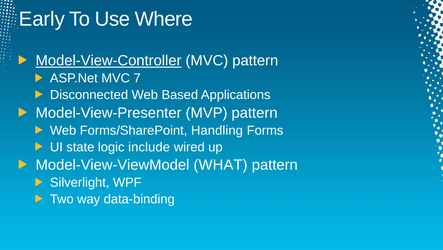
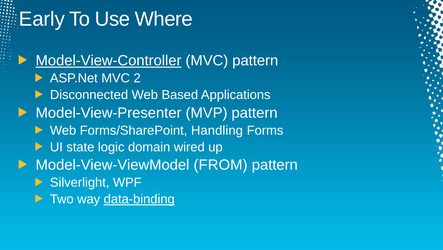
7: 7 -> 2 (137, 78)
include: include -> domain (149, 147)
WHAT: WHAT -> FROM (221, 165)
data-binding underline: none -> present (139, 199)
